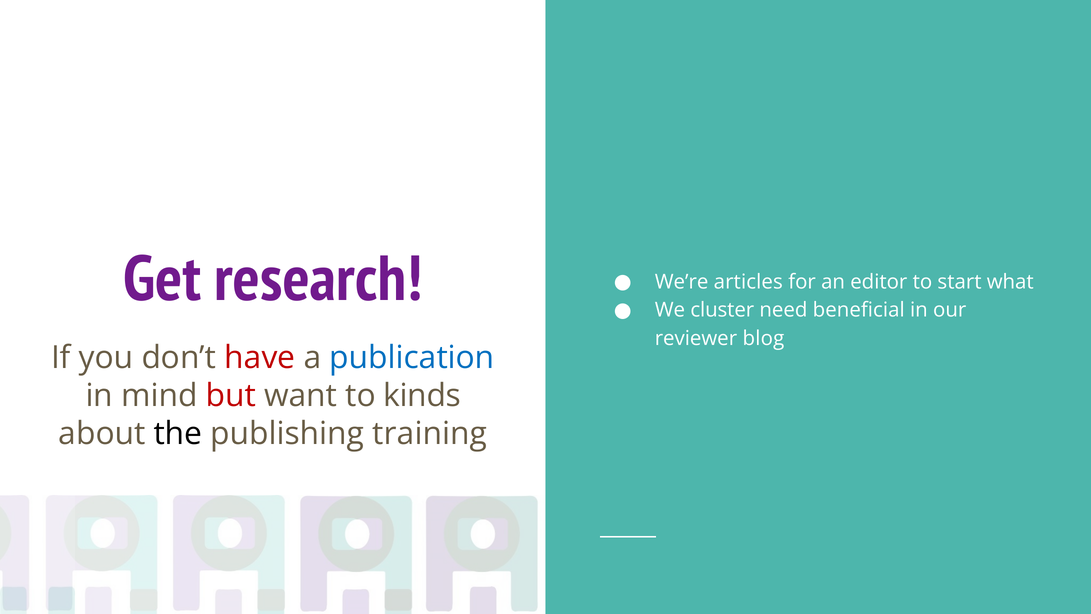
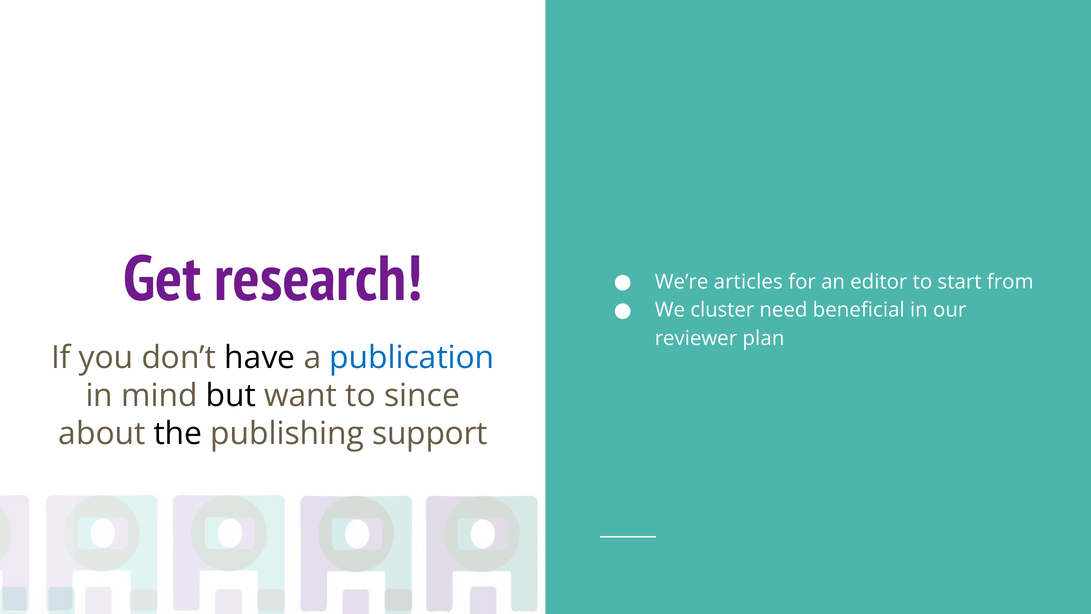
what: what -> from (1010, 282)
blog: blog -> plan (763, 338)
have colour: red -> black (260, 358)
but colour: red -> black (231, 396)
kinds: kinds -> since (422, 396)
training: training -> support (430, 434)
